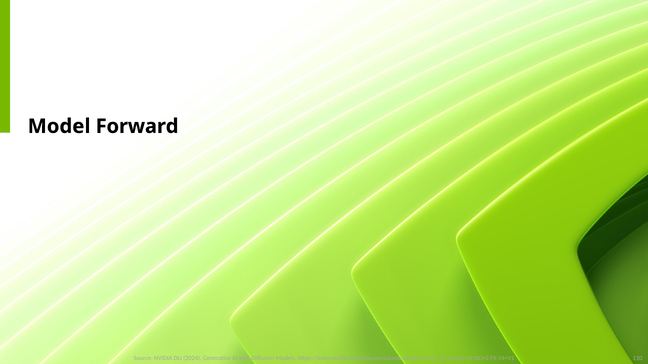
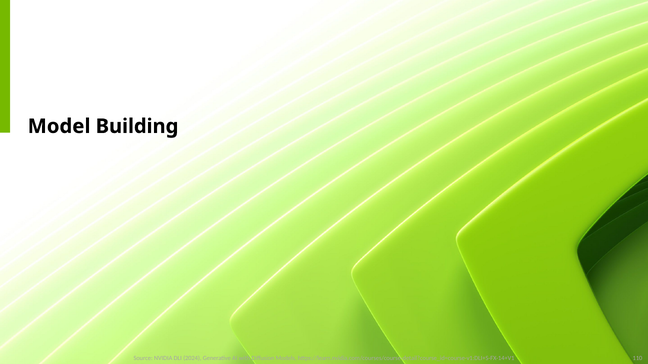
Forward: Forward -> Building (137, 126)
